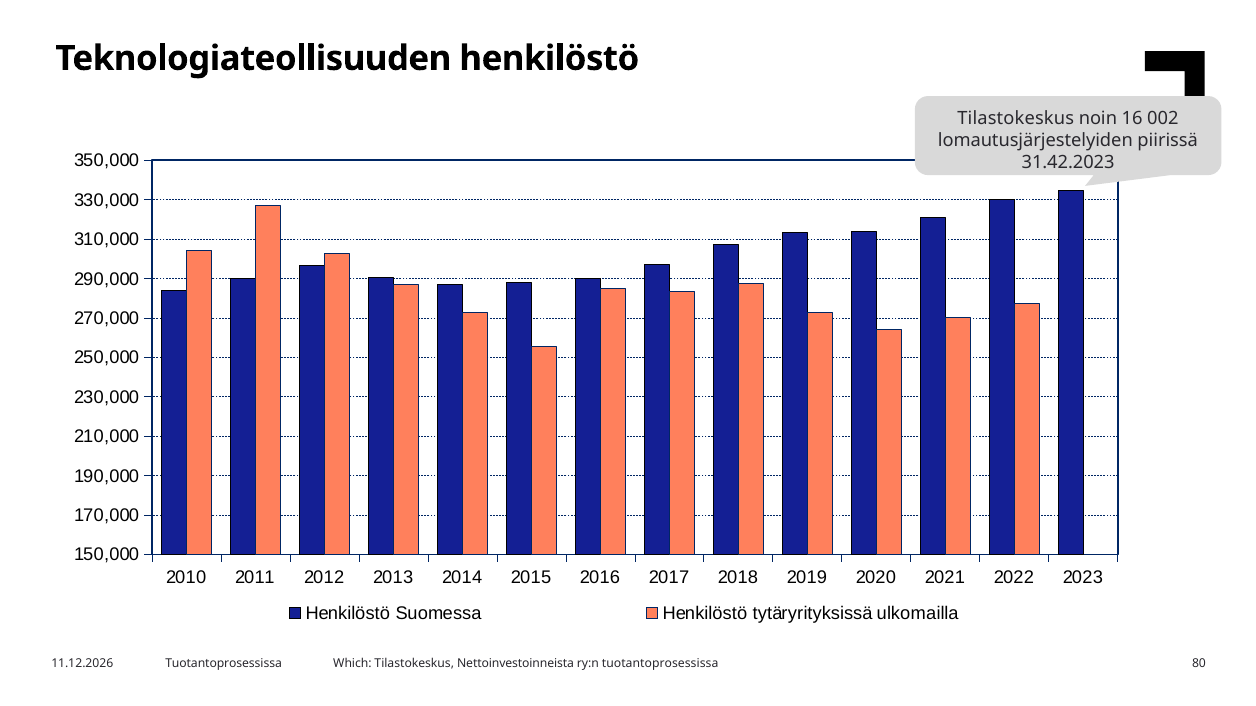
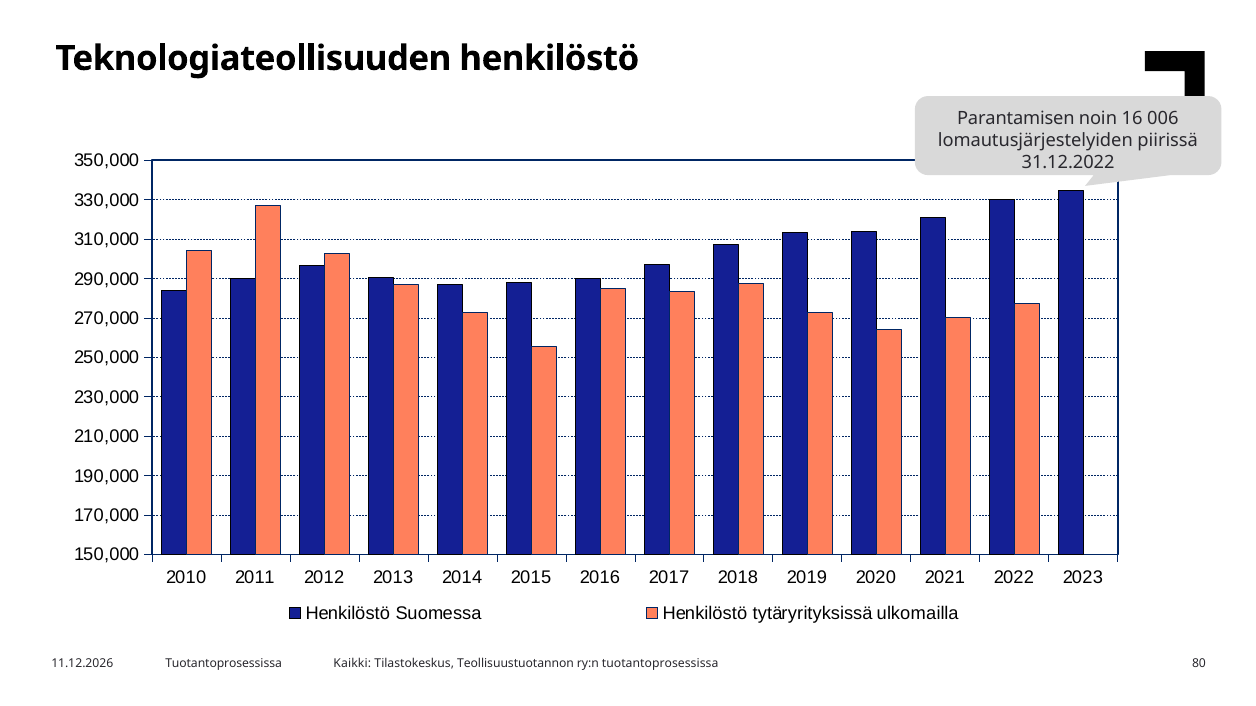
Tilastokeskus: Tilastokeskus -> Parantamisen (1016, 119)
002: 002 -> 006 (1163, 119)
31.42.2023: 31.42.2023 -> 31.12.2022 (1068, 162)
Which: Which -> Kaikki (352, 664)
Nettoinvestoinneista: Nettoinvestoinneista -> Teollisuustuotannon (515, 664)
